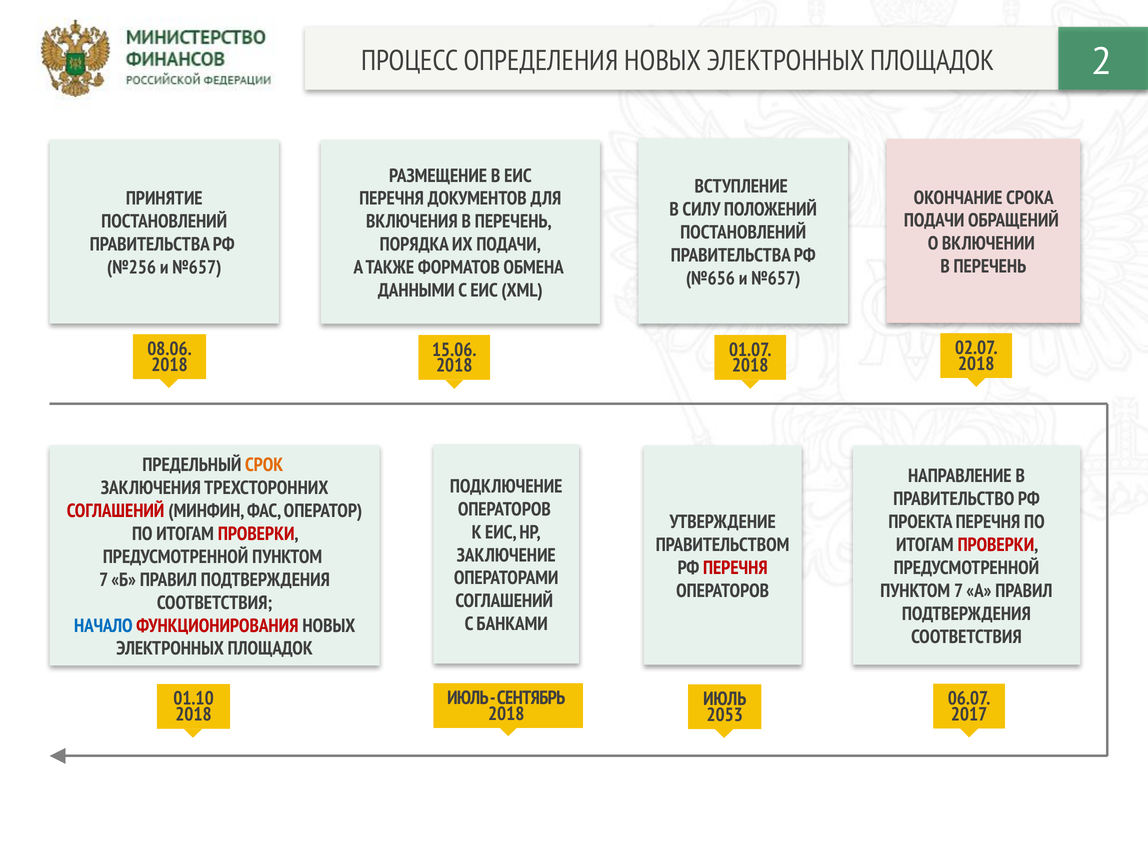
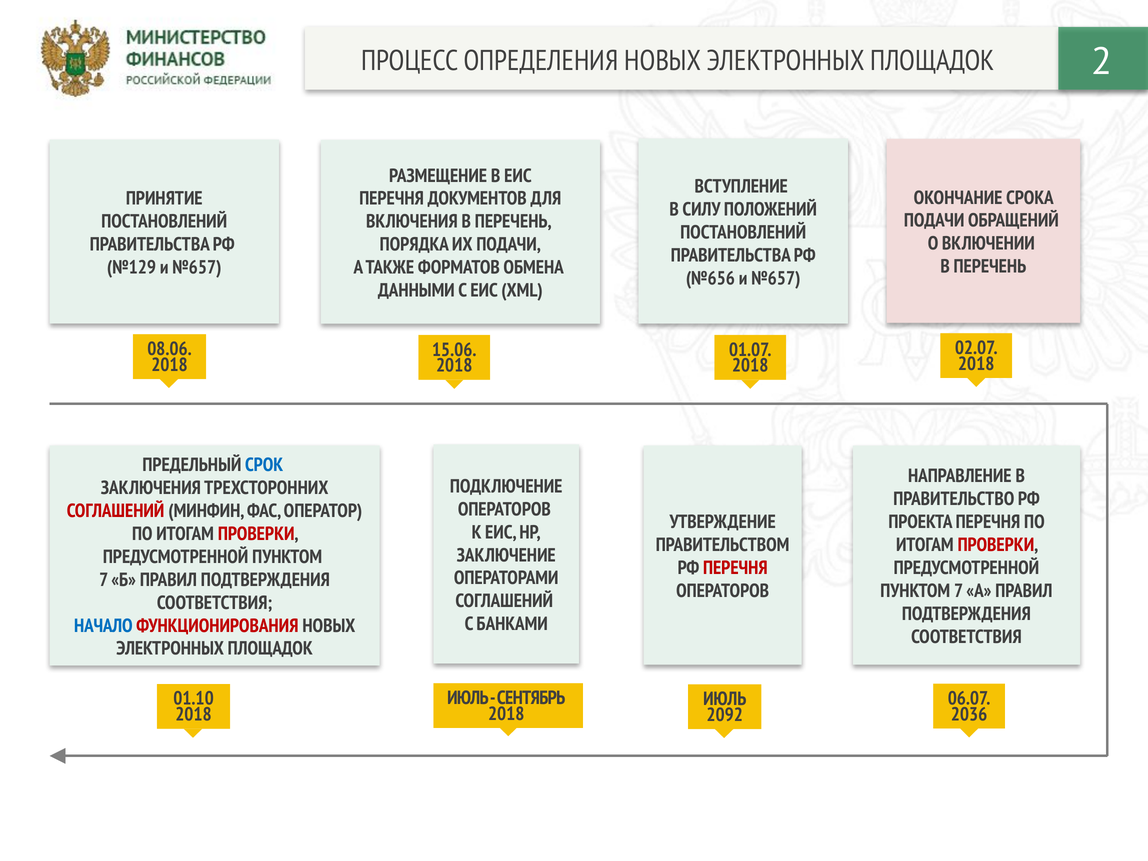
№256: №256 -> №129 (132, 267)
СРОК colour: orange -> blue (264, 465)
2017: 2017 -> 2036 (969, 714)
2053: 2053 -> 2092 (725, 715)
